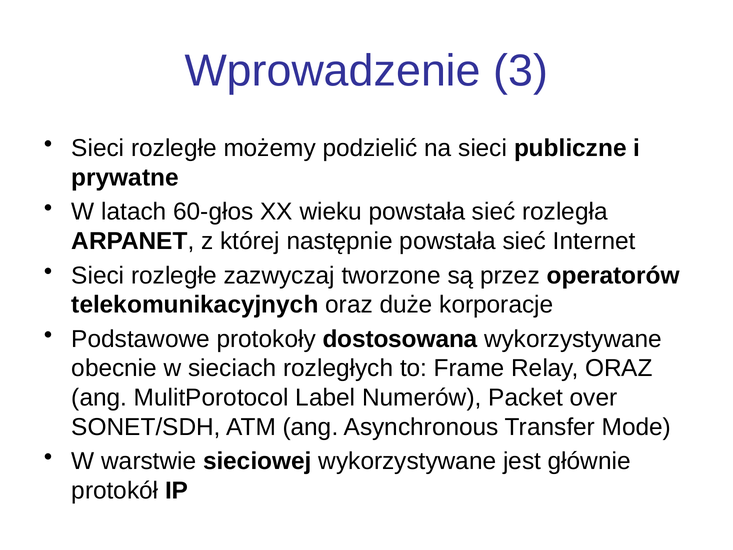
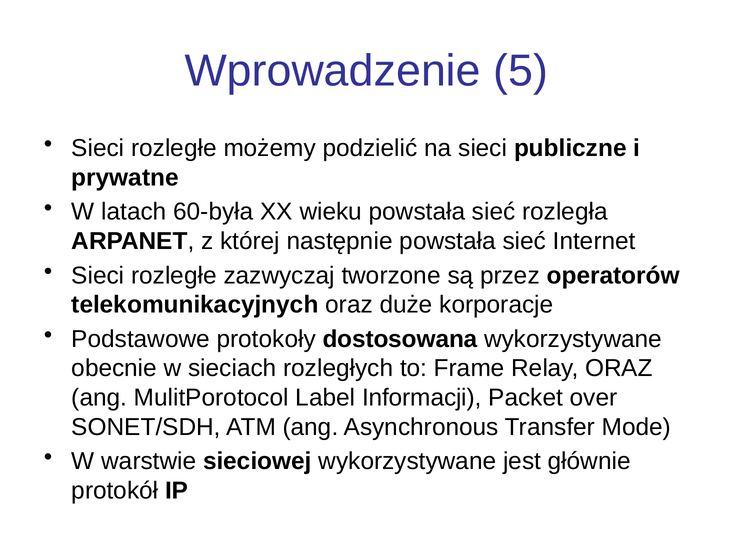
3: 3 -> 5 (521, 71)
60-głos: 60-głos -> 60-była (213, 212)
Numerów: Numerów -> Informacji (422, 398)
